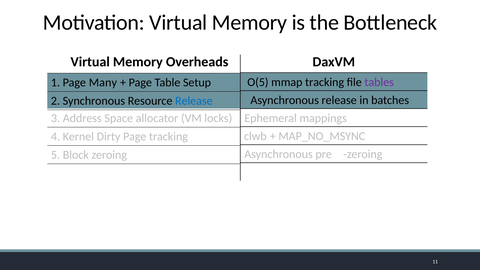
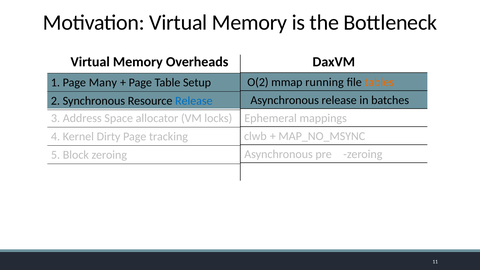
O(5: O(5 -> O(2 (258, 82)
mmap tracking: tracking -> running (325, 82)
tables colour: purple -> orange (379, 82)
